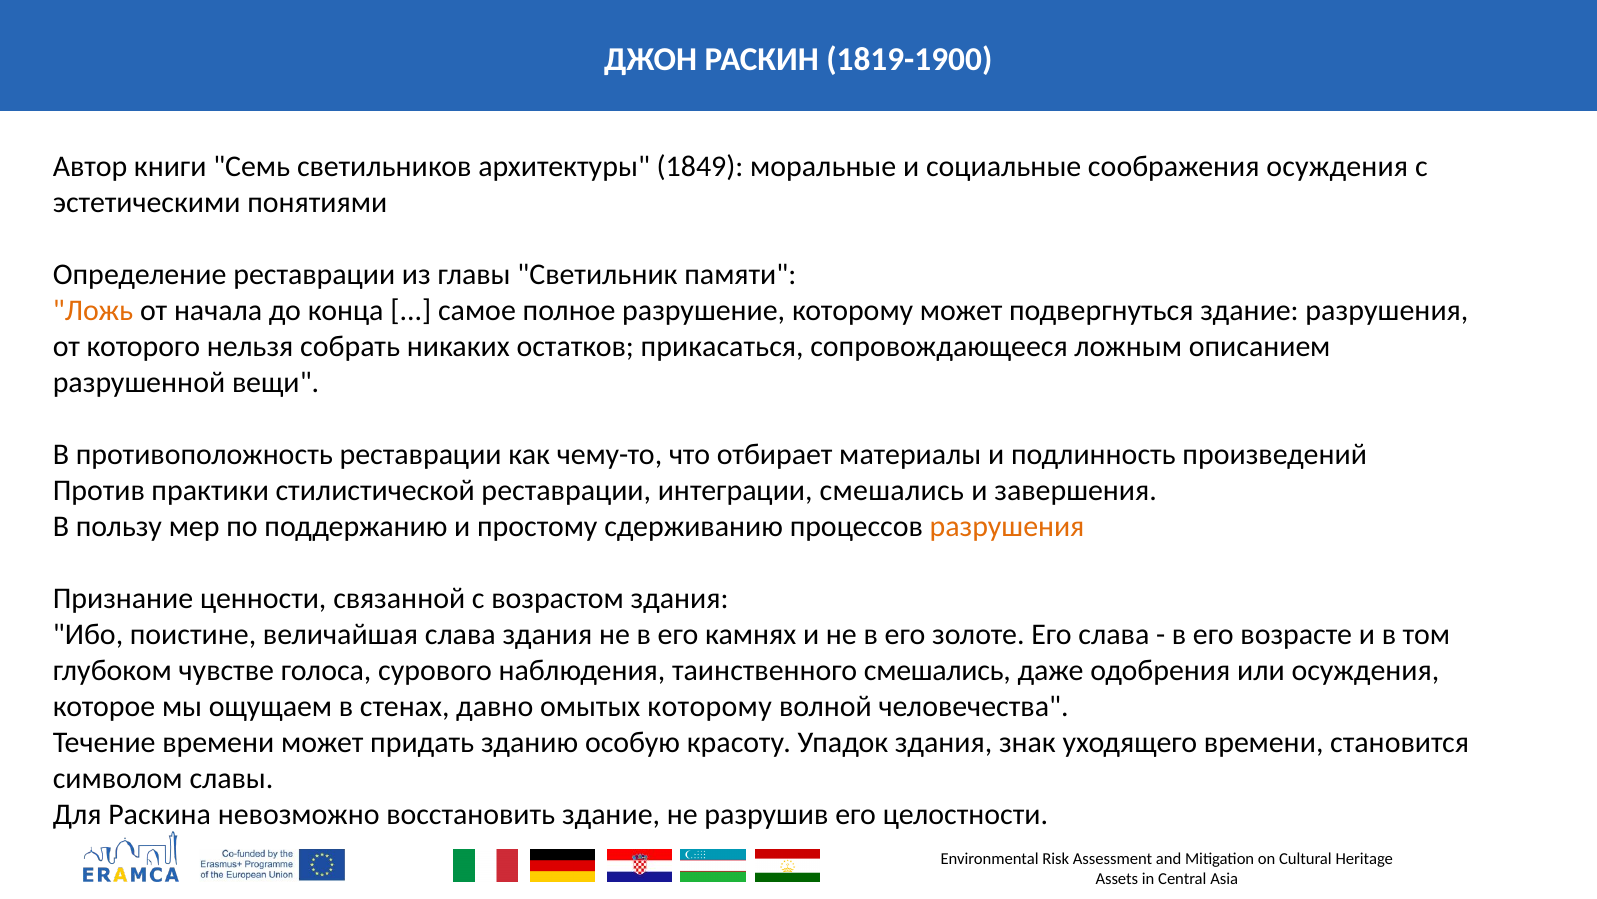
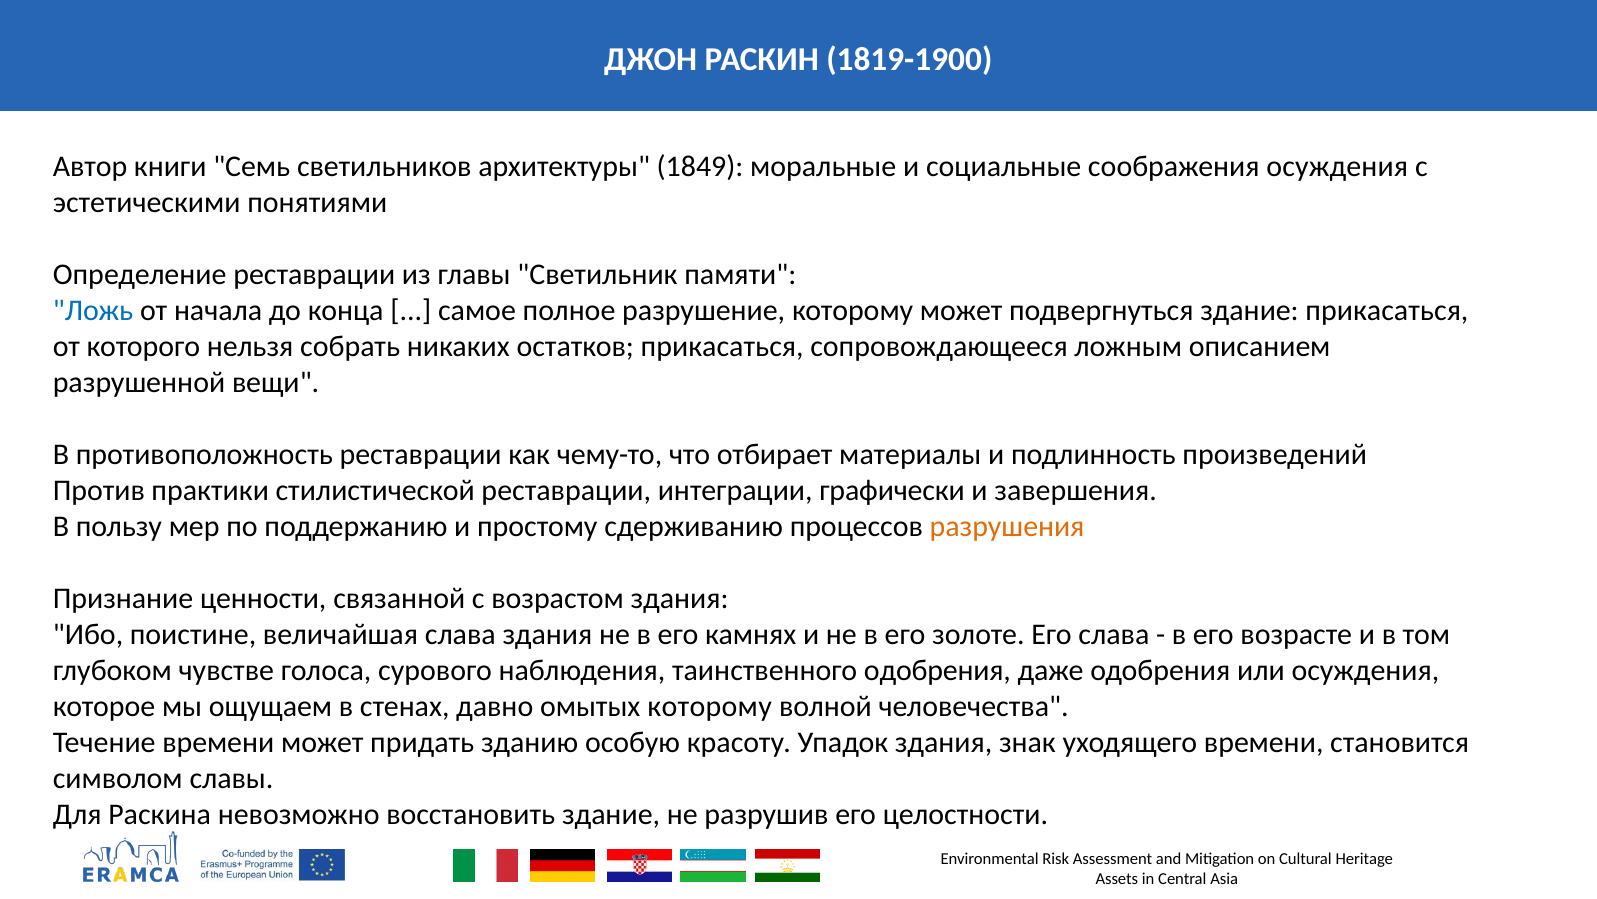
Ложь colour: orange -> blue (93, 310)
здание разрушения: разрушения -> прикасаться (1387, 310)
интеграции смешались: смешались -> графически (892, 490)
таинственного смешались: смешались -> одобрения (937, 670)
